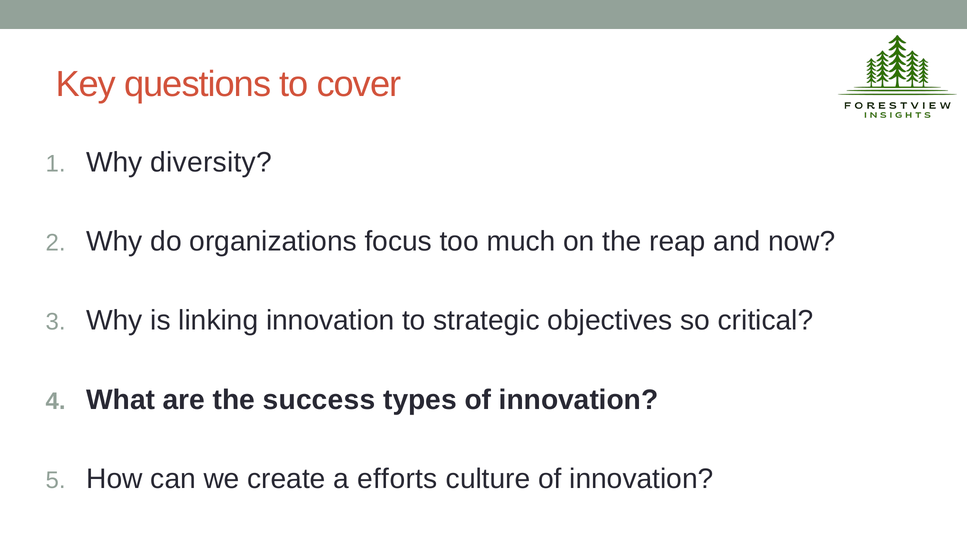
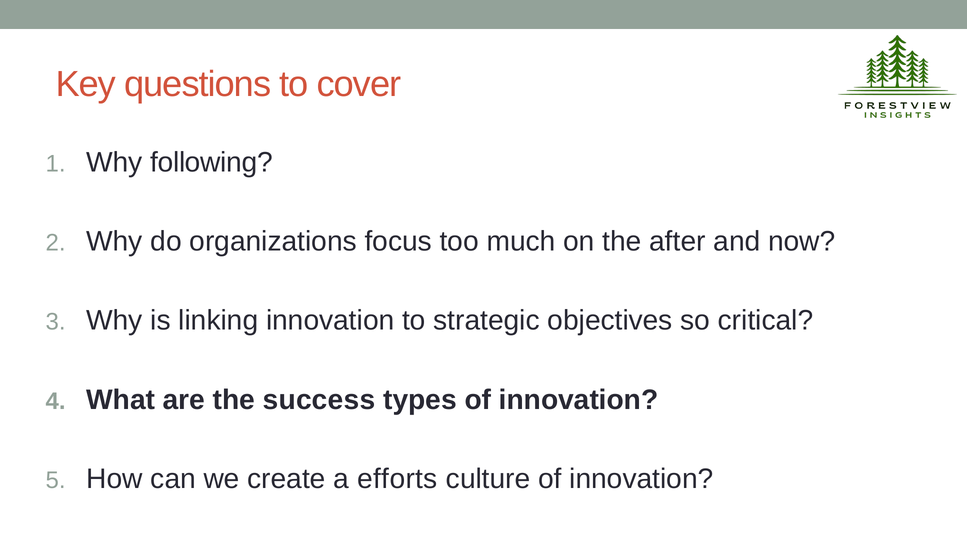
diversity: diversity -> following (212, 163)
reap: reap -> after (677, 242)
